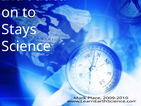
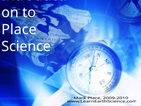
Stays: Stays -> Place (19, 29)
